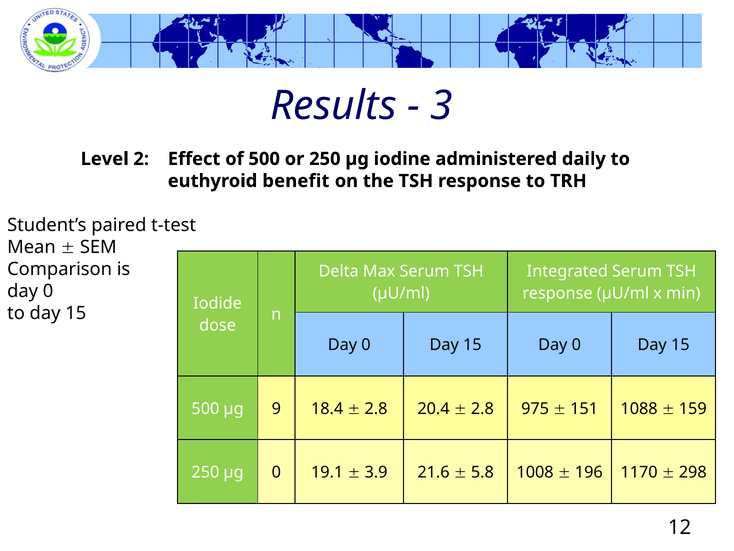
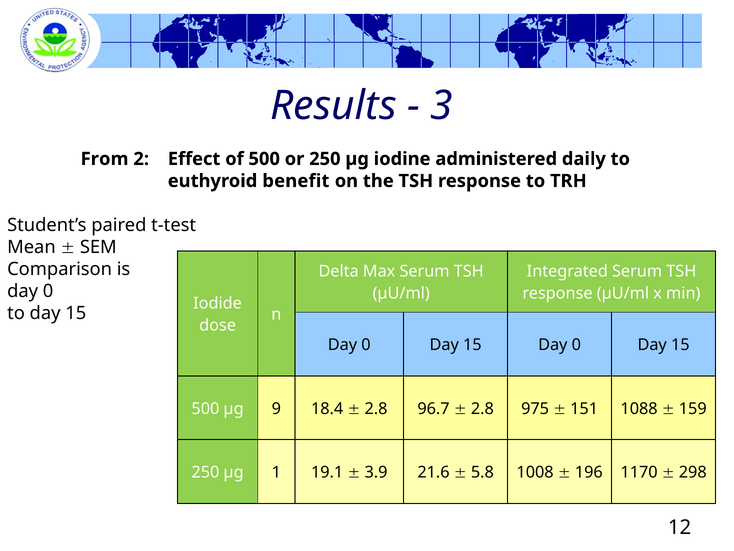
Level: Level -> From (105, 159)
20.4: 20.4 -> 96.7 (434, 408)
µg 0: 0 -> 1 (276, 472)
